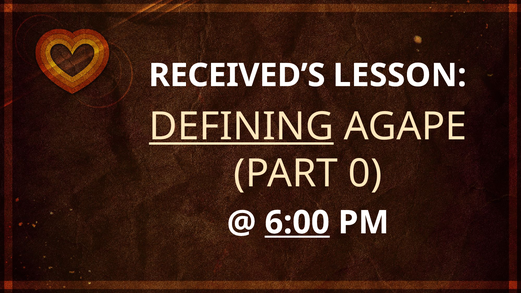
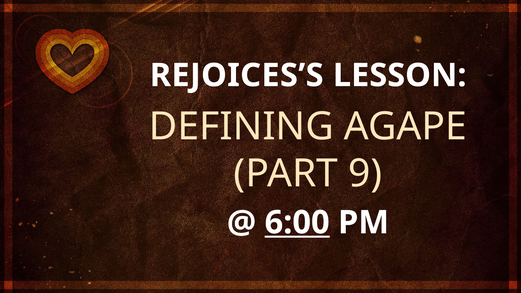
RECEIVED’S: RECEIVED’S -> REJOICES’S (237, 75)
DEFINING underline: present -> none (241, 127)
0: 0 -> 9 (365, 174)
